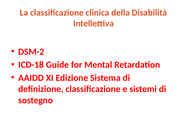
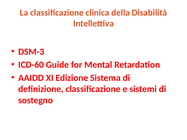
DSM-2: DSM-2 -> DSM-3 (31, 52)
ICD-18: ICD-18 -> ICD-60 (31, 65)
